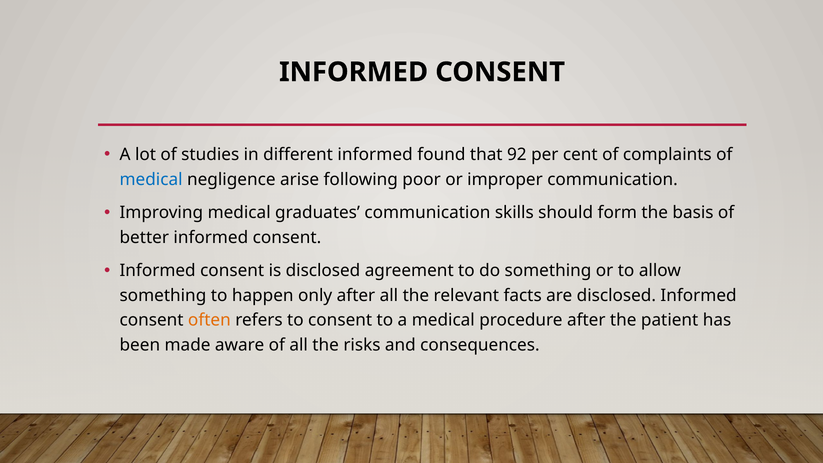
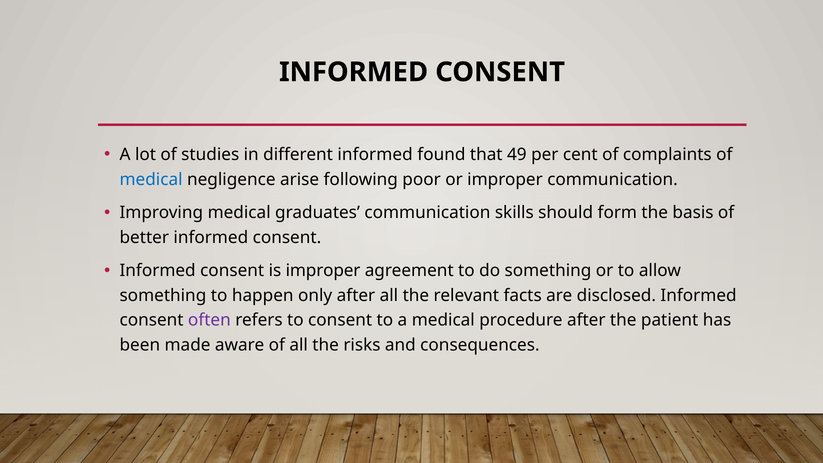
92: 92 -> 49 (517, 155)
is disclosed: disclosed -> improper (323, 271)
often colour: orange -> purple (209, 320)
